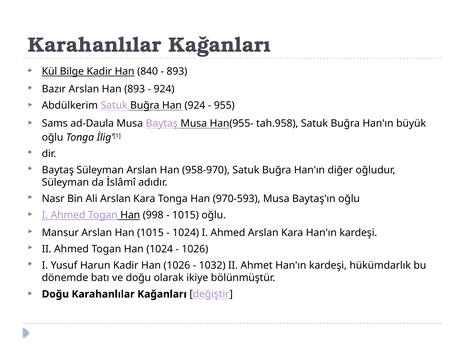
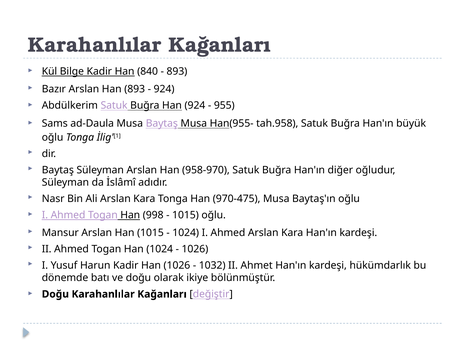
970-593: 970-593 -> 970-475 (237, 199)
